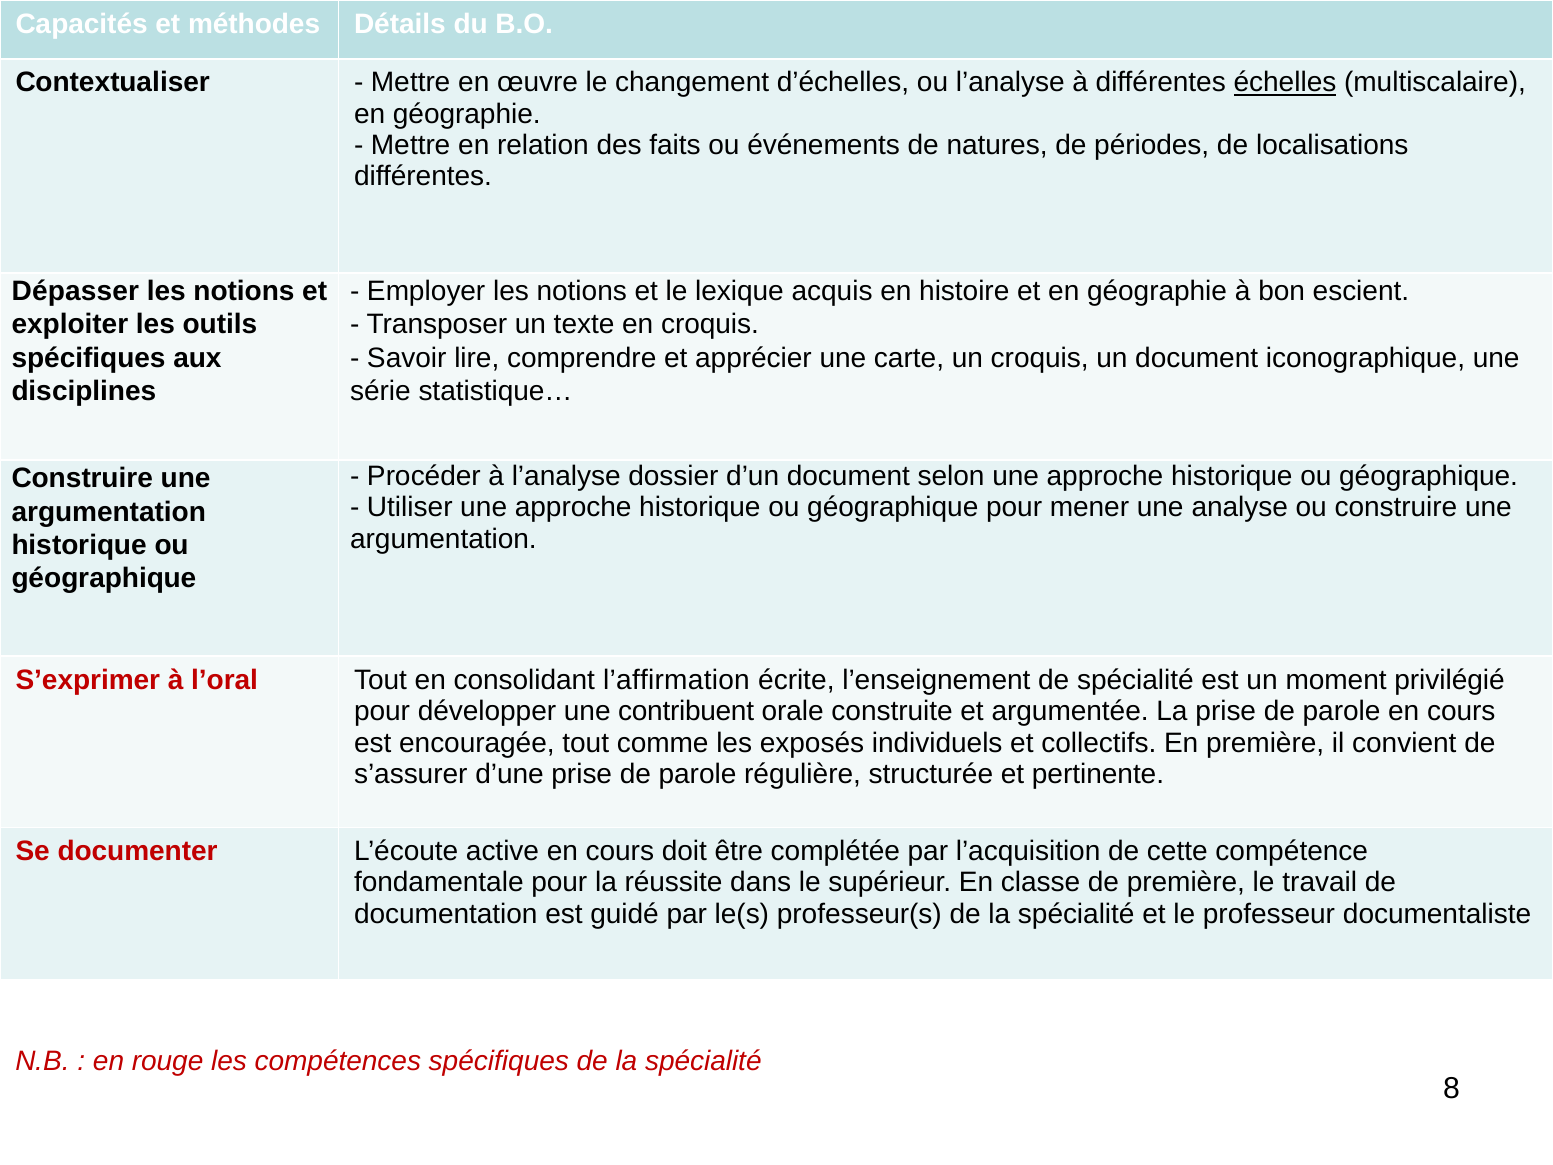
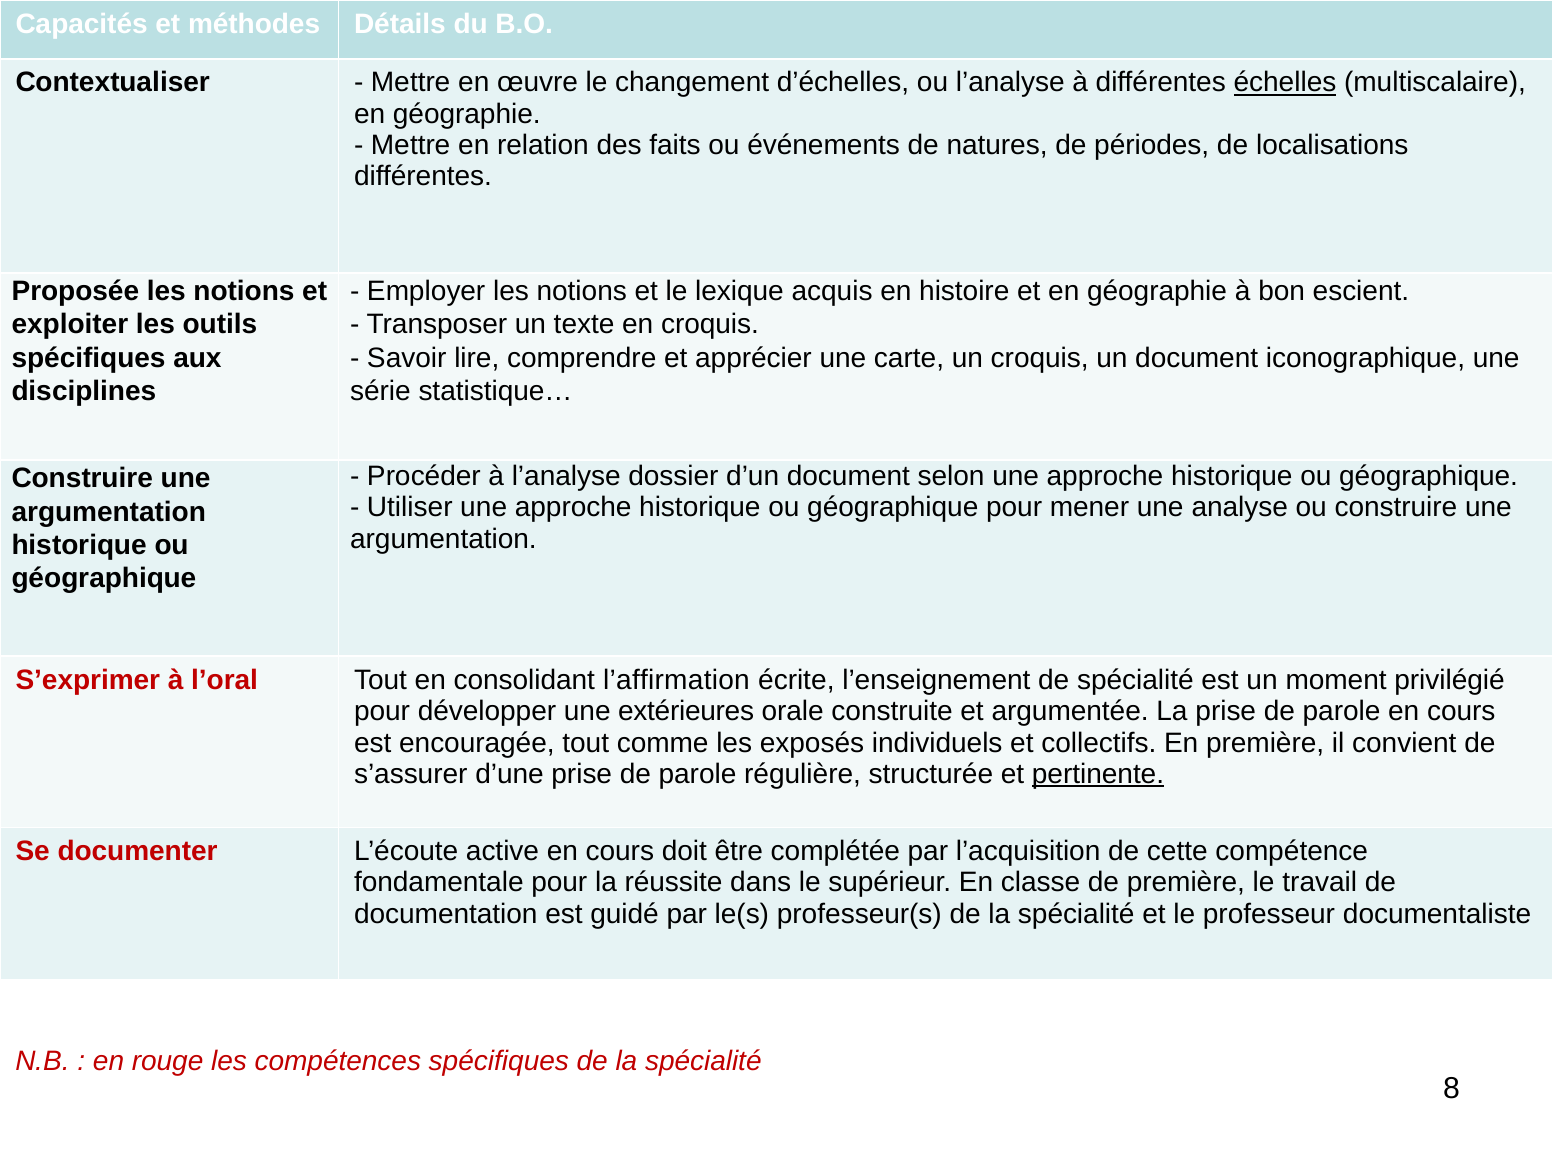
Dépasser: Dépasser -> Proposée (75, 291)
contribuent: contribuent -> extérieures (686, 711)
pertinente underline: none -> present (1098, 774)
